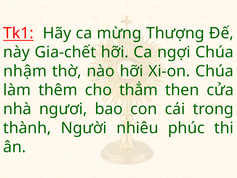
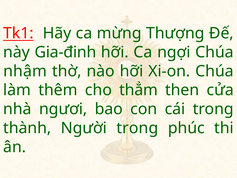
Gia-chết: Gia-chết -> Gia-đinh (65, 52)
Người nhiêu: nhiêu -> trong (137, 128)
